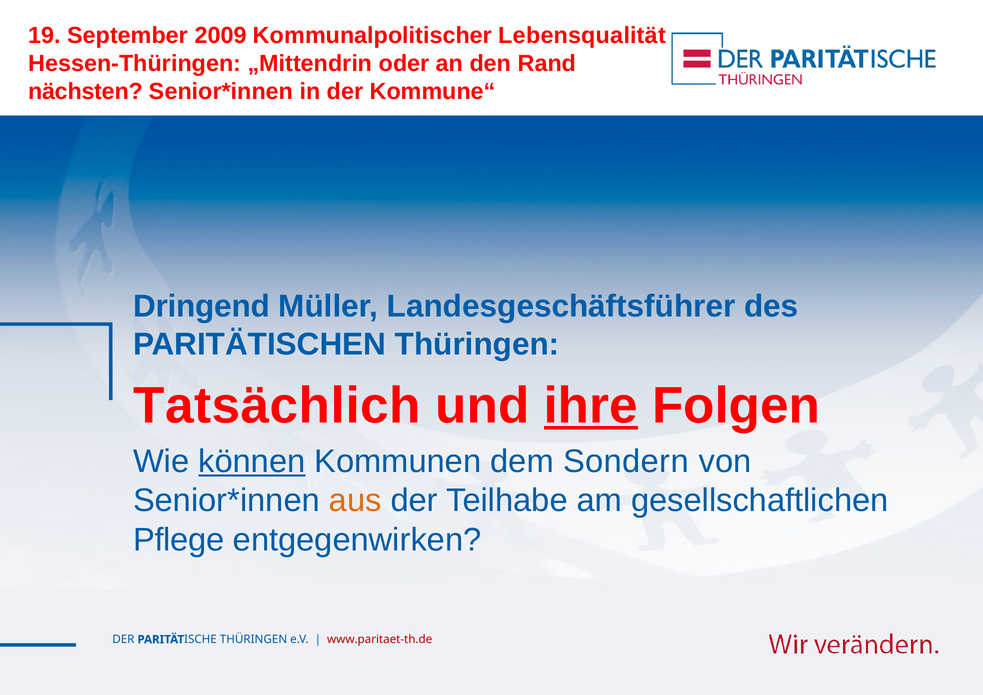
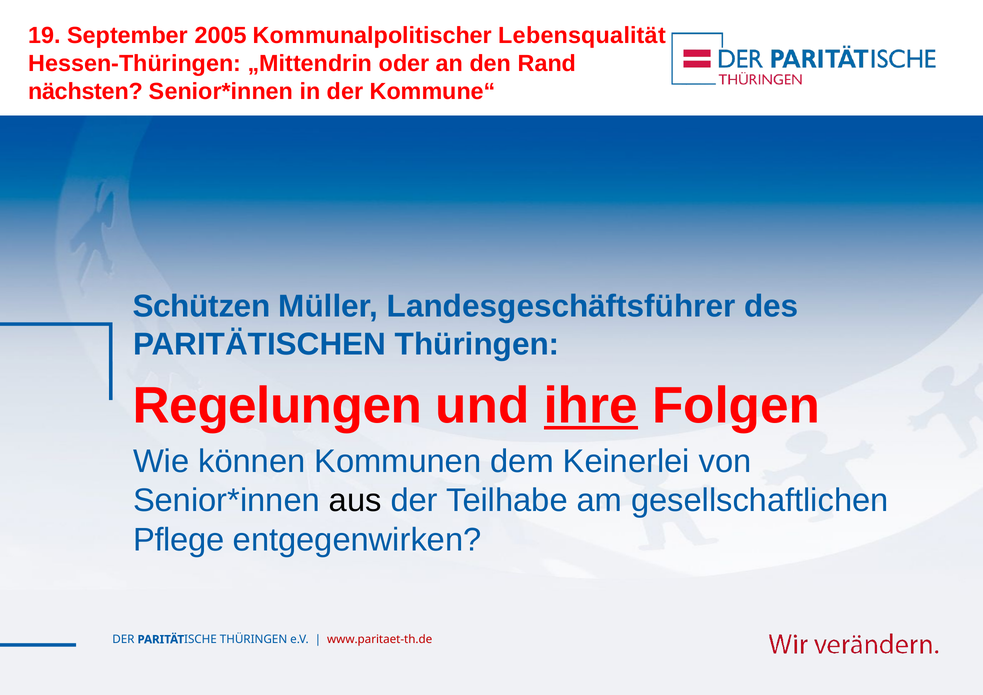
2009: 2009 -> 2005 (221, 35)
Dringend: Dringend -> Schützen (202, 306)
Tatsächlich: Tatsächlich -> Regelungen (277, 406)
können underline: present -> none (252, 461)
Sondern: Sondern -> Keinerlei (626, 461)
aus colour: orange -> black (355, 501)
